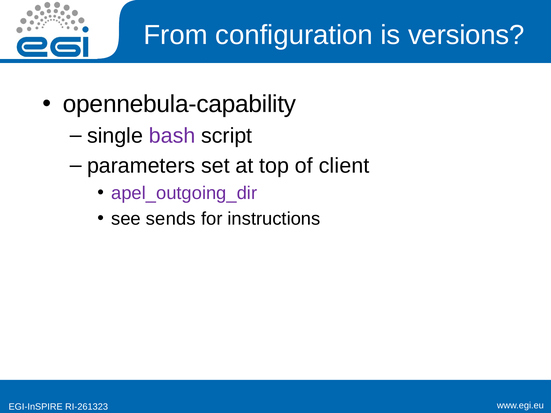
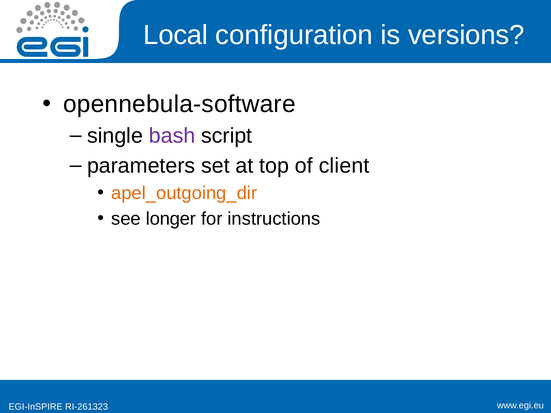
From: From -> Local (176, 35)
opennebula-capability: opennebula-capability -> opennebula-software (179, 104)
apel_outgoing_dir colour: purple -> orange (184, 193)
sends: sends -> longer (171, 219)
